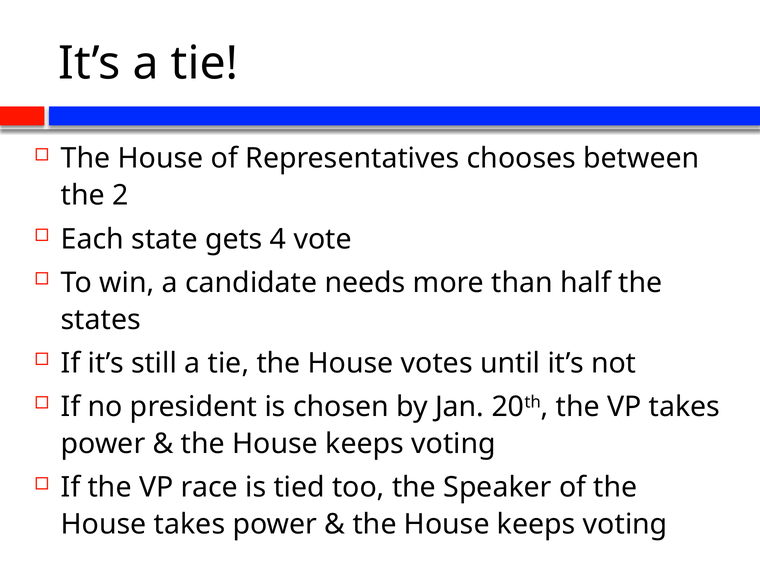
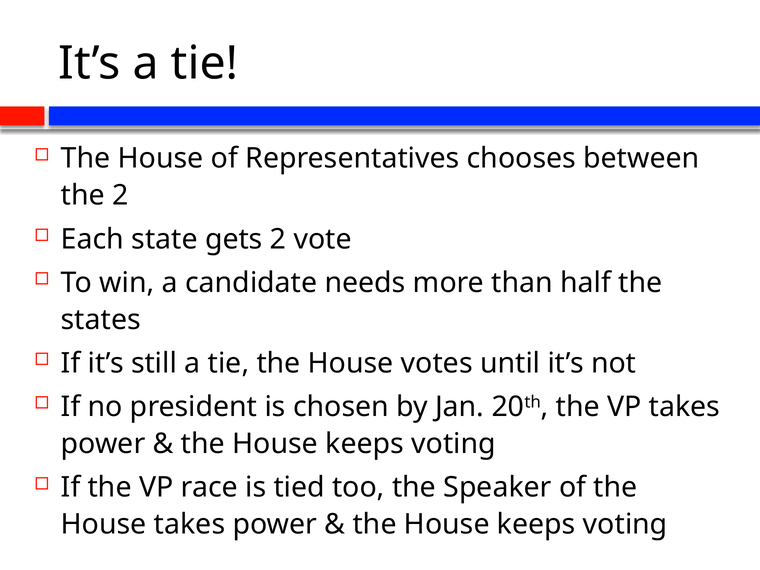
gets 4: 4 -> 2 (278, 239)
